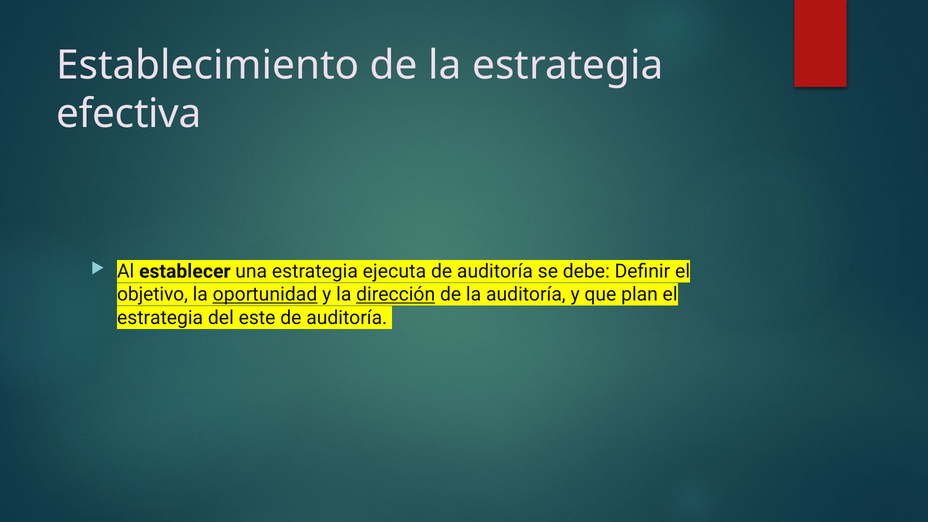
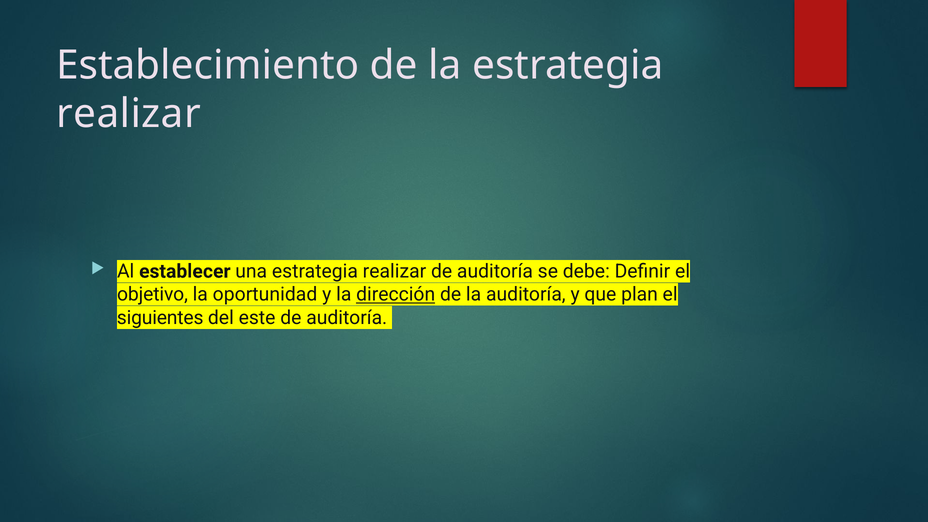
efectiva: efectiva -> realizar (128, 114)
una estrategia ejecuta: ejecuta -> realizar (394, 271)
oportunidad underline: present -> none (265, 295)
estrategia: estrategia -> siguientes (160, 318)
